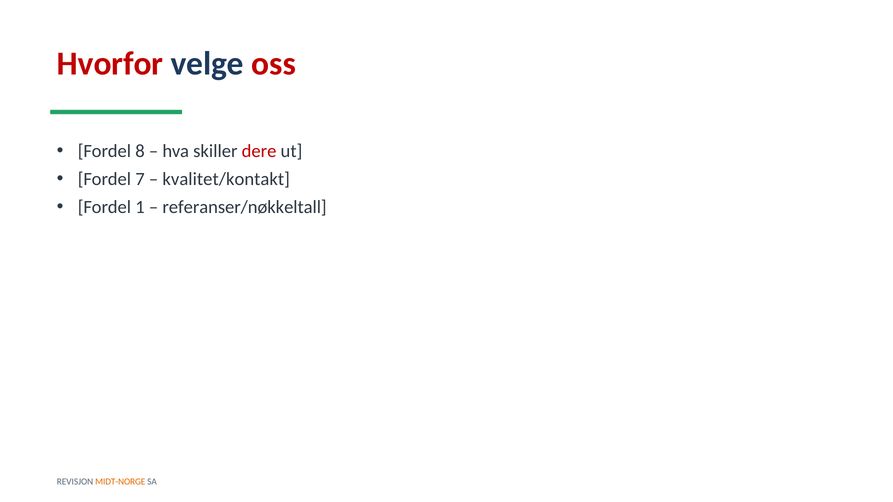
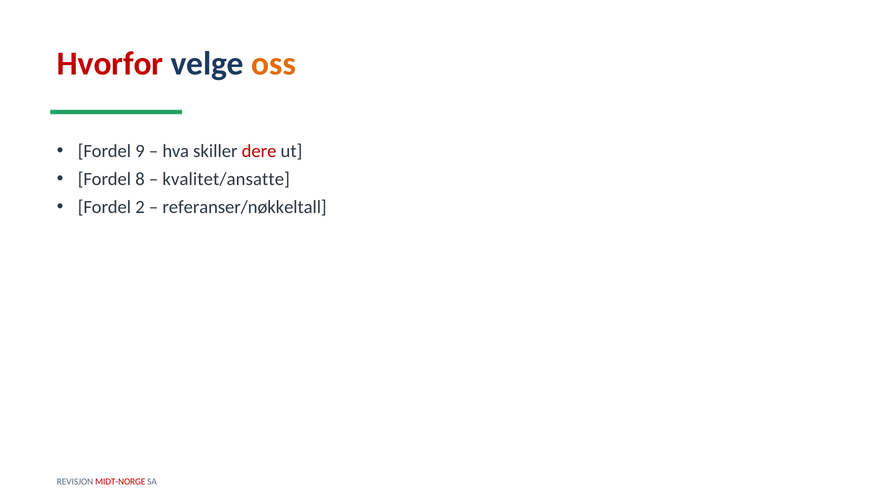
oss colour: red -> orange (274, 64)
8: 8 -> 9 (140, 151)
7: 7 -> 8 (140, 179)
kvalitet/kontakt: kvalitet/kontakt -> kvalitet/ansatte (226, 179)
1: 1 -> 2 (140, 207)
MIDT-NORGE colour: orange -> red (120, 482)
